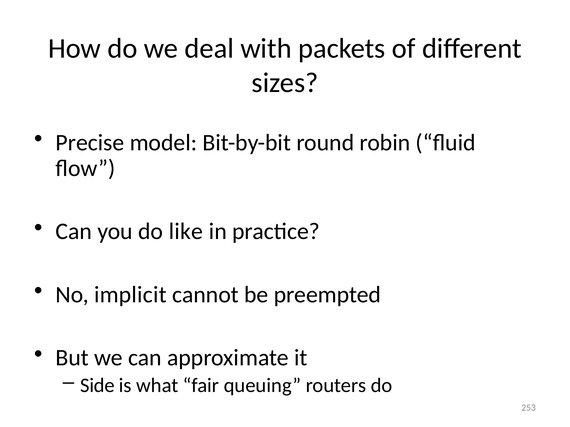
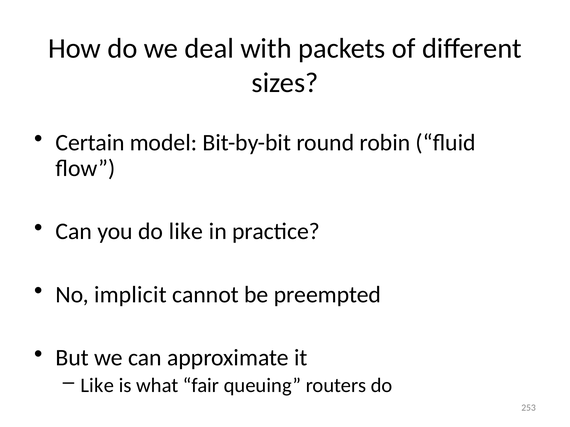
Precise: Precise -> Certain (90, 143)
Side: Side -> Like (97, 386)
